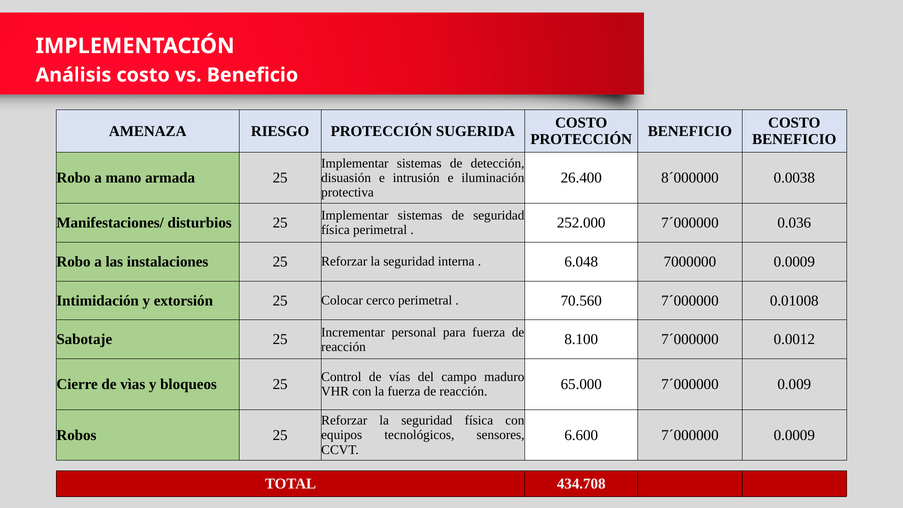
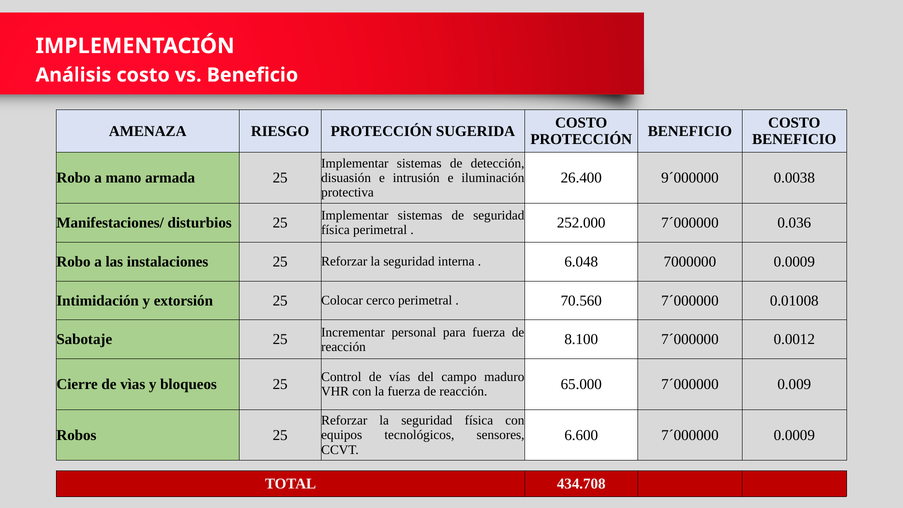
8´000000: 8´000000 -> 9´000000 (690, 178)
